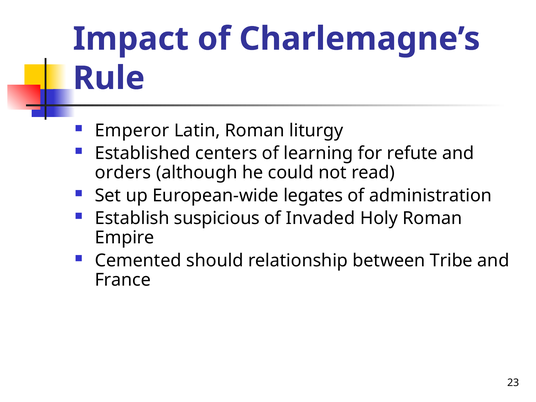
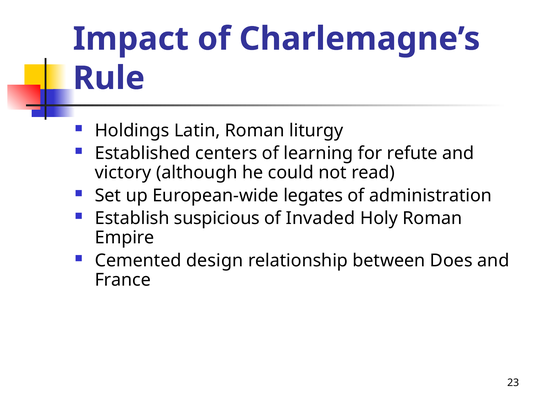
Emperor: Emperor -> Holdings (132, 131)
orders: orders -> victory (123, 173)
should: should -> design (215, 260)
Tribe: Tribe -> Does (451, 260)
